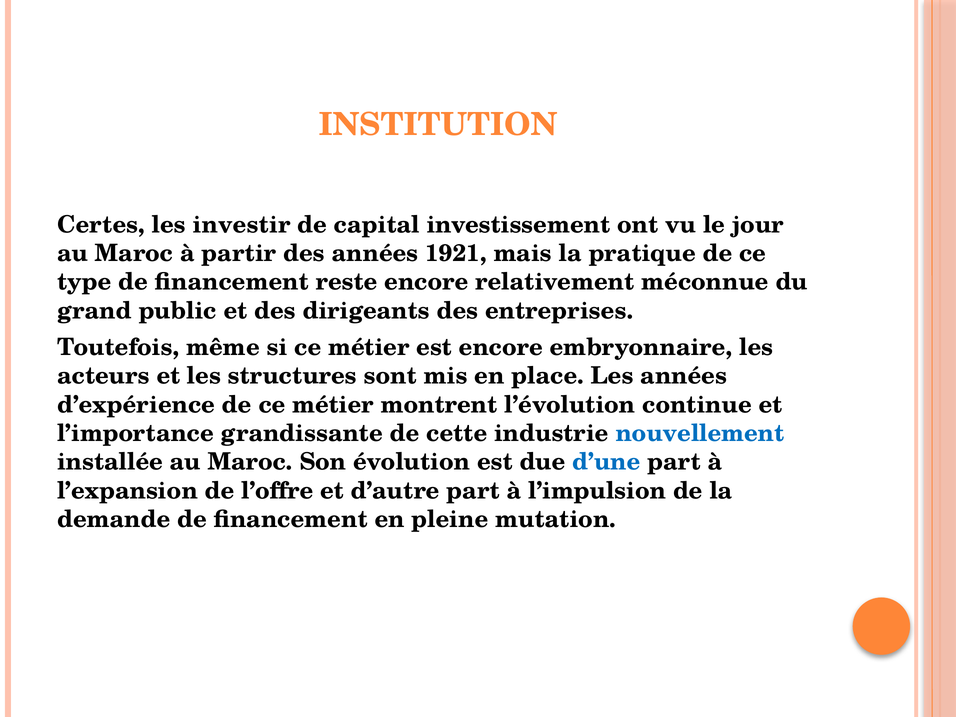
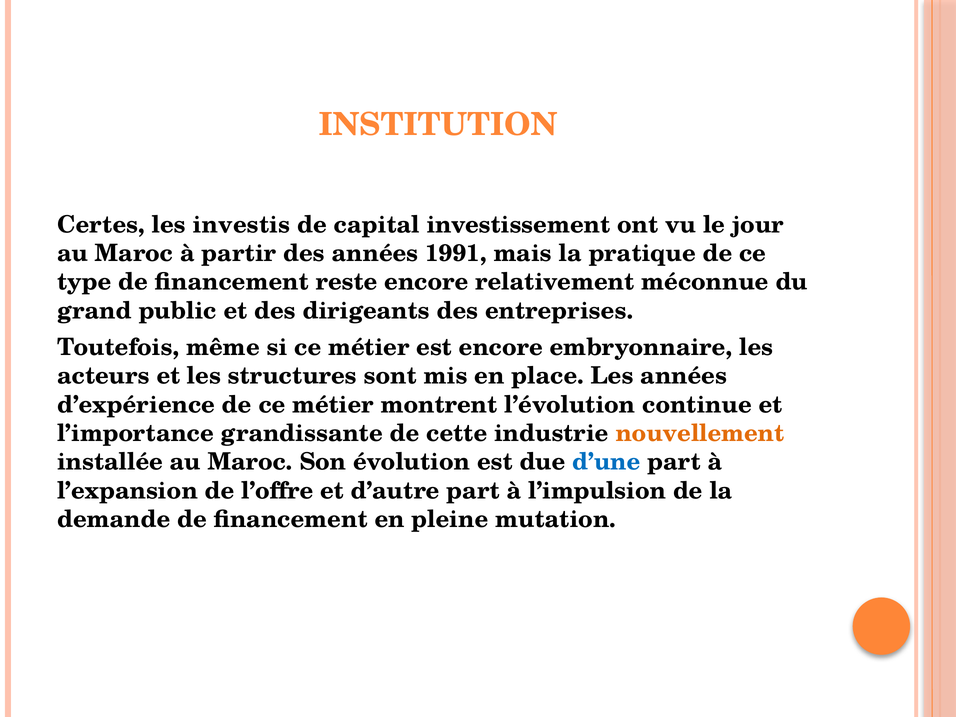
investir: investir -> investis (242, 225)
1921: 1921 -> 1991 (456, 253)
nouvellement colour: blue -> orange (700, 433)
